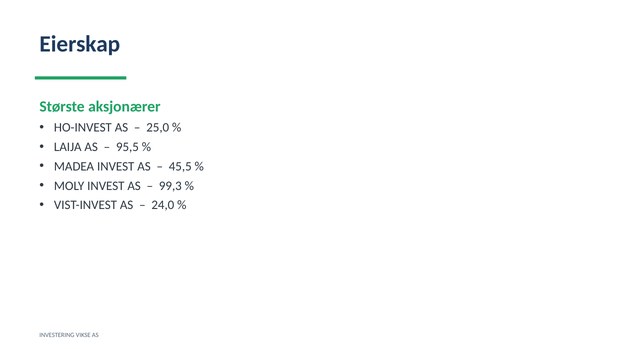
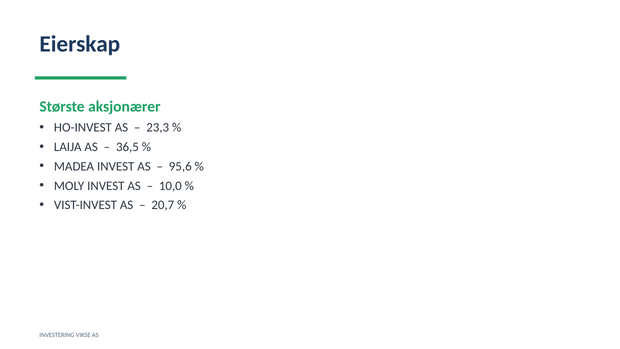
25,0: 25,0 -> 23,3 (158, 127)
95,5: 95,5 -> 36,5 (127, 147)
45,5: 45,5 -> 95,6 (180, 166)
99,3: 99,3 -> 10,0 (170, 186)
24,0: 24,0 -> 20,7 (163, 205)
